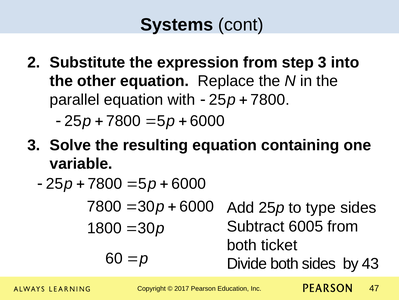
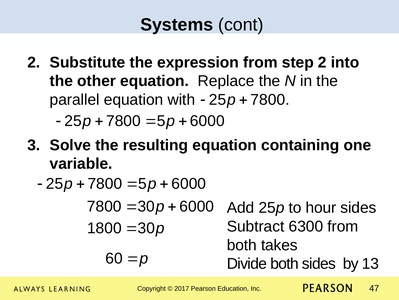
step 3: 3 -> 2 (322, 62)
type: type -> hour (321, 207)
6005: 6005 -> 6300 (306, 226)
ticket: ticket -> takes (279, 245)
43: 43 -> 13 (370, 263)
